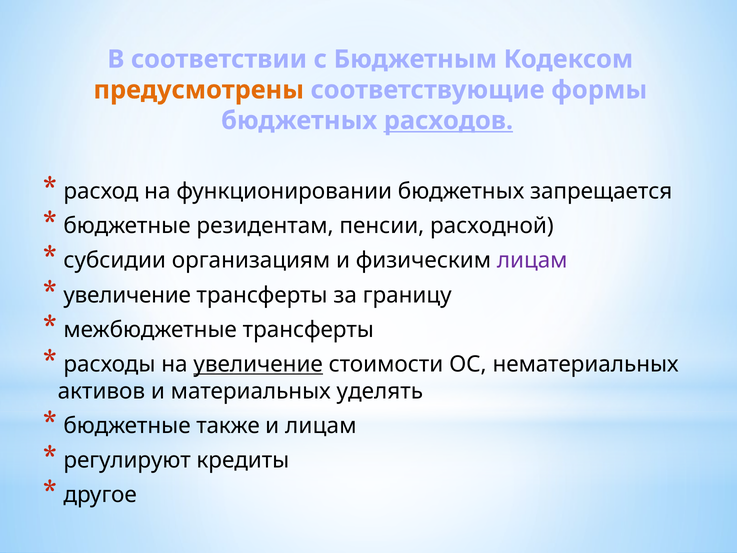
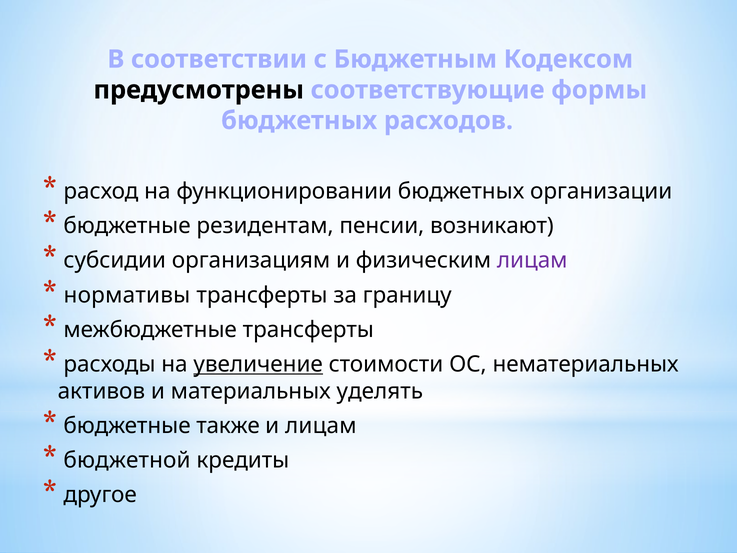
предусмотрены colour: orange -> black (199, 90)
расходов underline: present -> none (448, 121)
запрещается: запрещается -> организации (601, 191)
расходной: расходной -> возникают (492, 226)
увеличение: увеличение -> нормативы (127, 295)
регулируют: регулируют -> бюджетной (127, 460)
